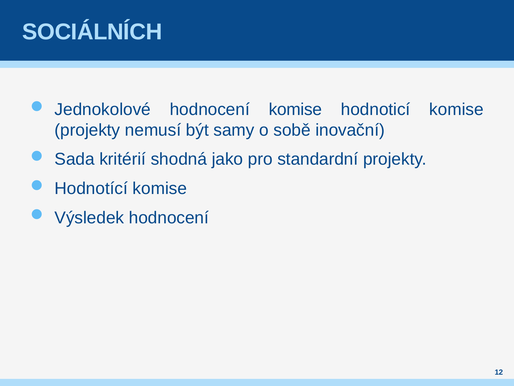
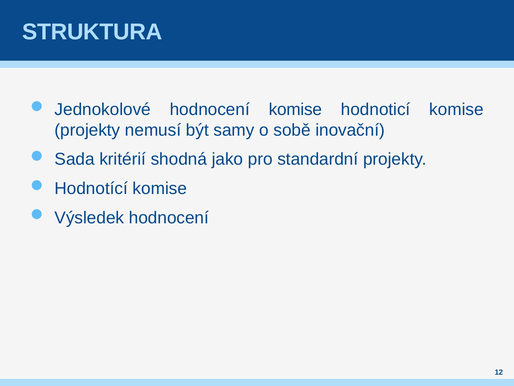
SOCIÁLNÍCH: SOCIÁLNÍCH -> STRUKTURA (92, 32)
